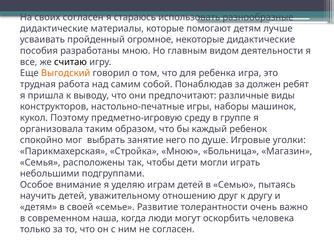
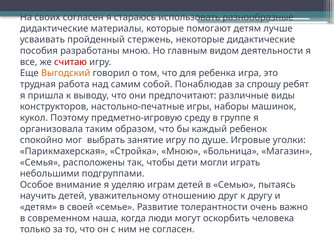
огромное: огромное -> стержень (150, 40)
считаю colour: black -> red (70, 62)
должен: должен -> спрошу (264, 84)
занятие него: него -> игру (176, 140)
